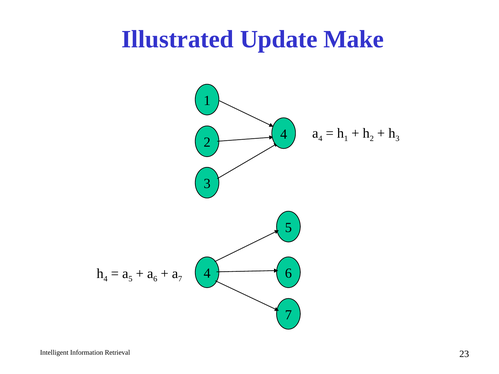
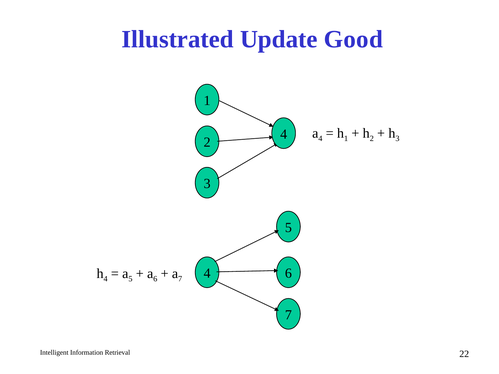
Make: Make -> Good (353, 39)
23: 23 -> 22 (464, 354)
